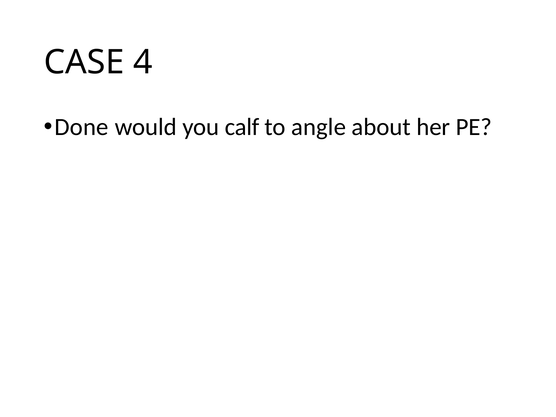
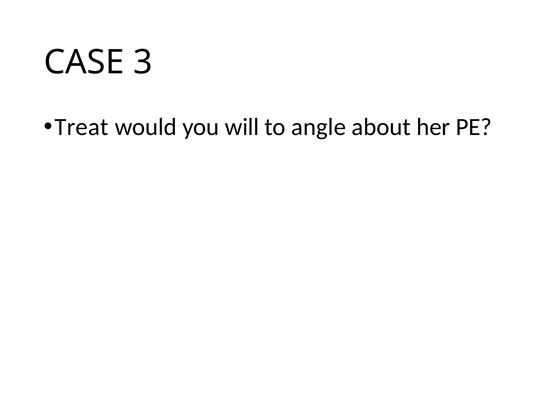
4: 4 -> 3 (143, 62)
Done: Done -> Treat (81, 127)
calf: calf -> will (242, 127)
